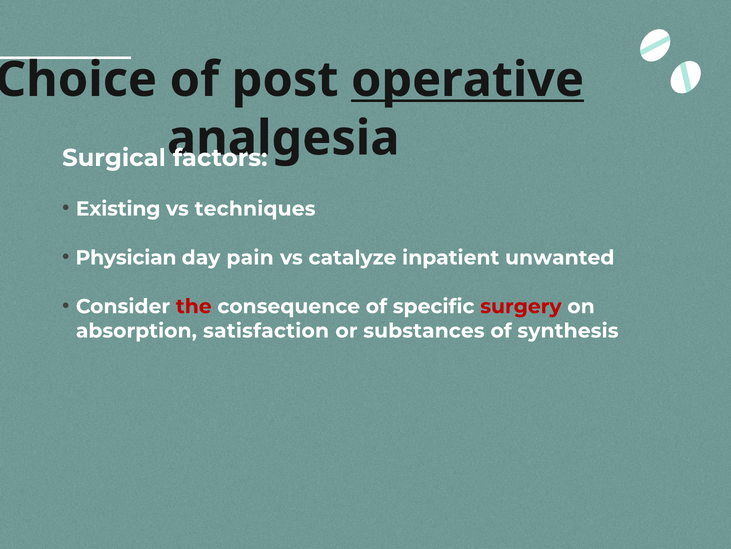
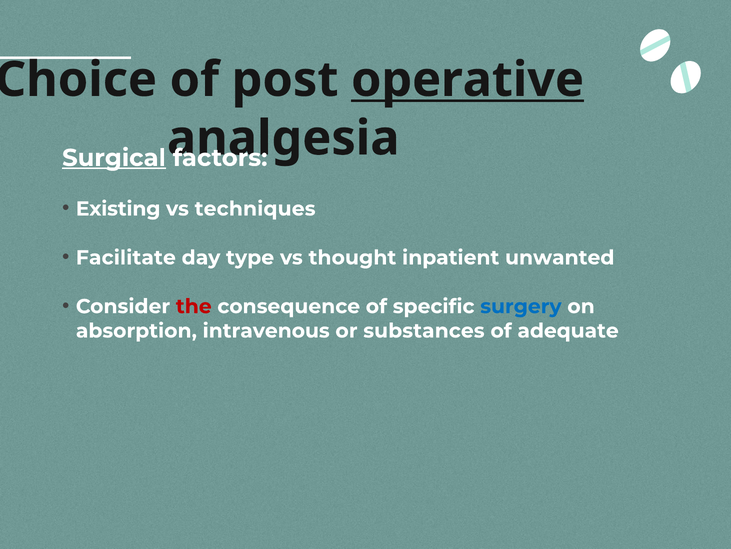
Surgical underline: none -> present (114, 158)
Physician: Physician -> Facilitate (126, 257)
pain: pain -> type (250, 257)
catalyze: catalyze -> thought (352, 257)
surgery colour: red -> blue (521, 306)
satisfaction: satisfaction -> intravenous (266, 330)
synthesis: synthesis -> adequate (568, 330)
